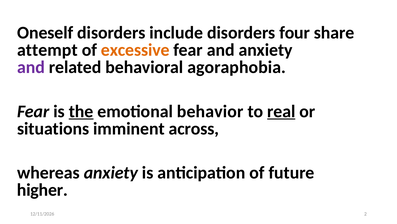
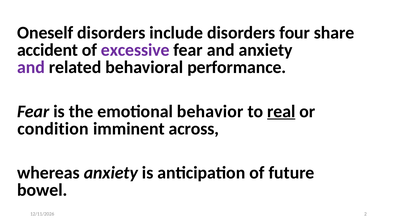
attempt: attempt -> accident (48, 50)
excessive colour: orange -> purple (135, 50)
agoraphobia: agoraphobia -> performance (237, 67)
the underline: present -> none (81, 111)
situations: situations -> condition (53, 128)
higher: higher -> bowel (42, 190)
